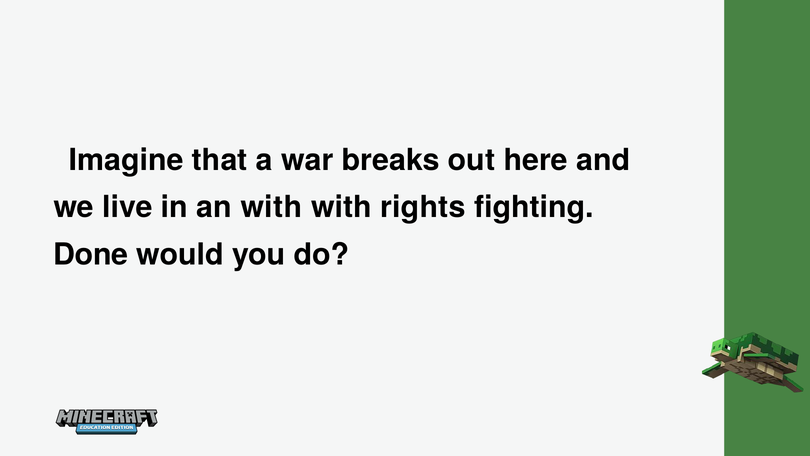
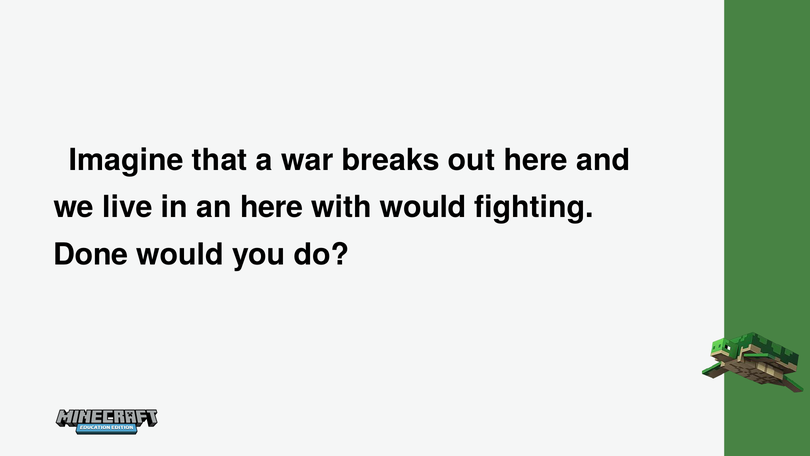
an with: with -> here (272, 207)
with rights: rights -> would (423, 207)
